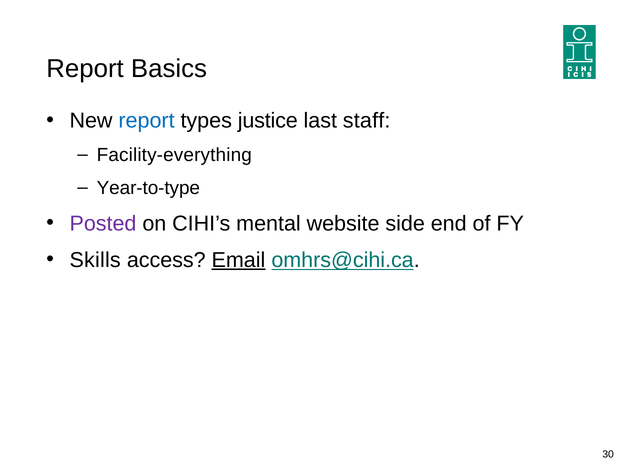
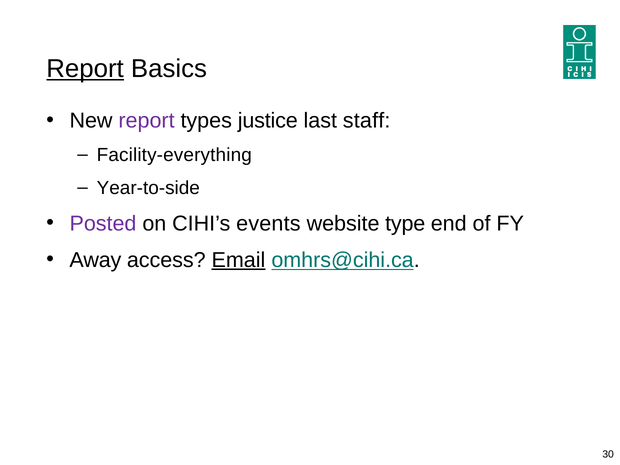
Report underline: none -> present (85, 69)
report colour: blue -> purple (147, 121)
Year-to-type: Year-to-type -> Year-to-side (148, 188)
mental: mental -> events (268, 223)
side: side -> type (405, 223)
Skills: Skills -> Away (95, 260)
